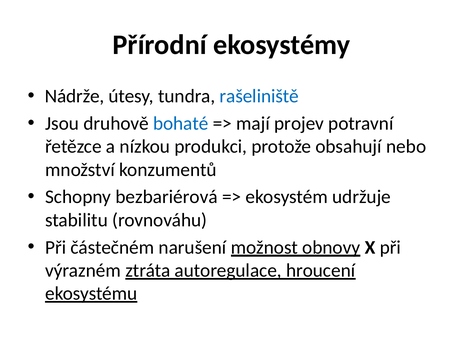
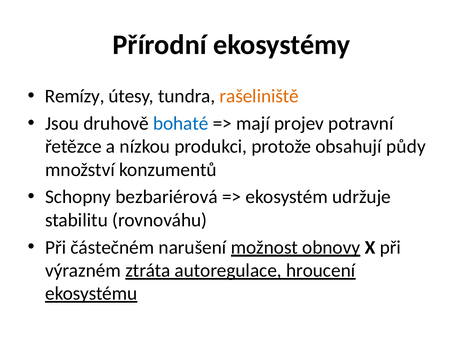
Nádrže: Nádrže -> Remízy (75, 96)
rašeliniště colour: blue -> orange (259, 96)
nebo: nebo -> půdy (406, 147)
